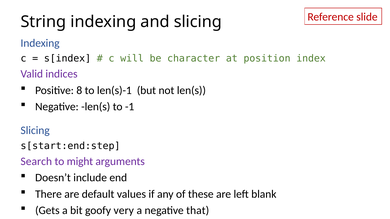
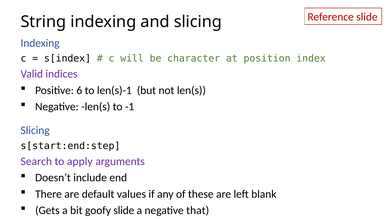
8: 8 -> 6 (79, 90)
might: might -> apply (80, 162)
goofy very: very -> slide (124, 211)
